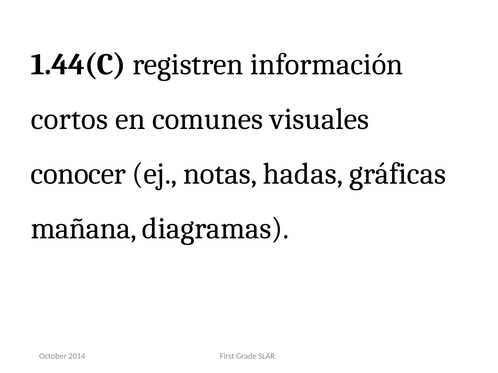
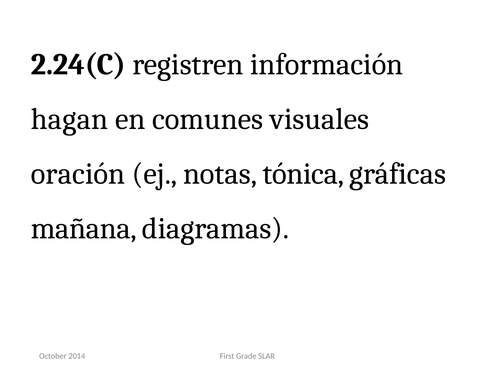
1.44(C: 1.44(C -> 2.24(C (78, 64)
cortos: cortos -> hagan (70, 119)
conocer: conocer -> oración (78, 174)
hadas: hadas -> tónica (303, 174)
